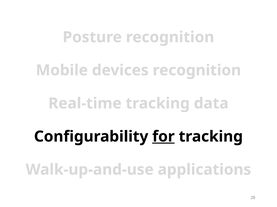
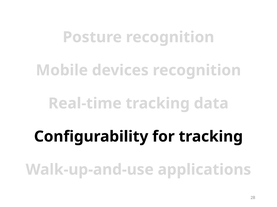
for underline: present -> none (163, 137)
